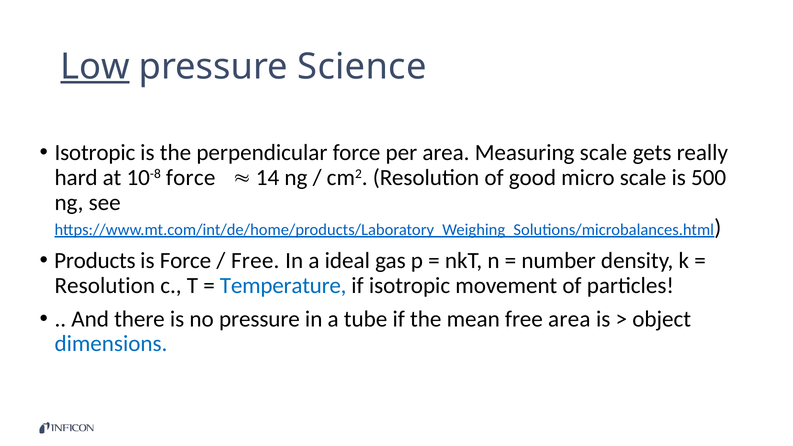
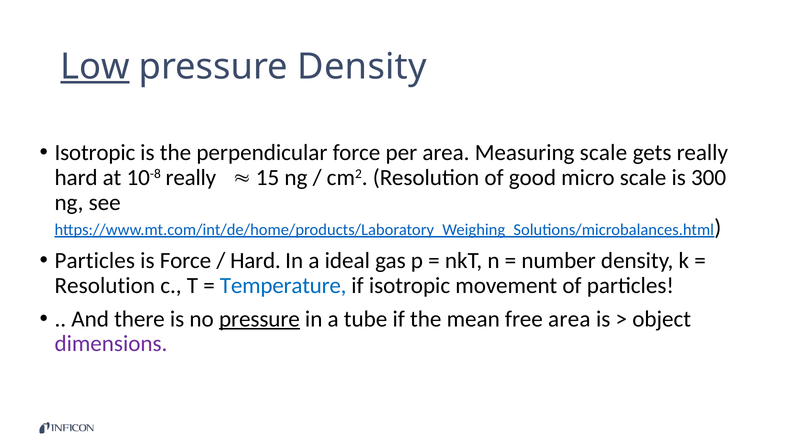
pressure Science: Science -> Density (362, 67)
10-8 force: force -> really (191, 177)
14: 14 -> 15 (268, 177)
500: 500 -> 300 (709, 177)
Products: Products -> Particles (95, 261)
Free: Free -> Hard (255, 261)
pressure underline: none -> present (259, 319)
dimensions colour: blue -> purple (111, 344)
